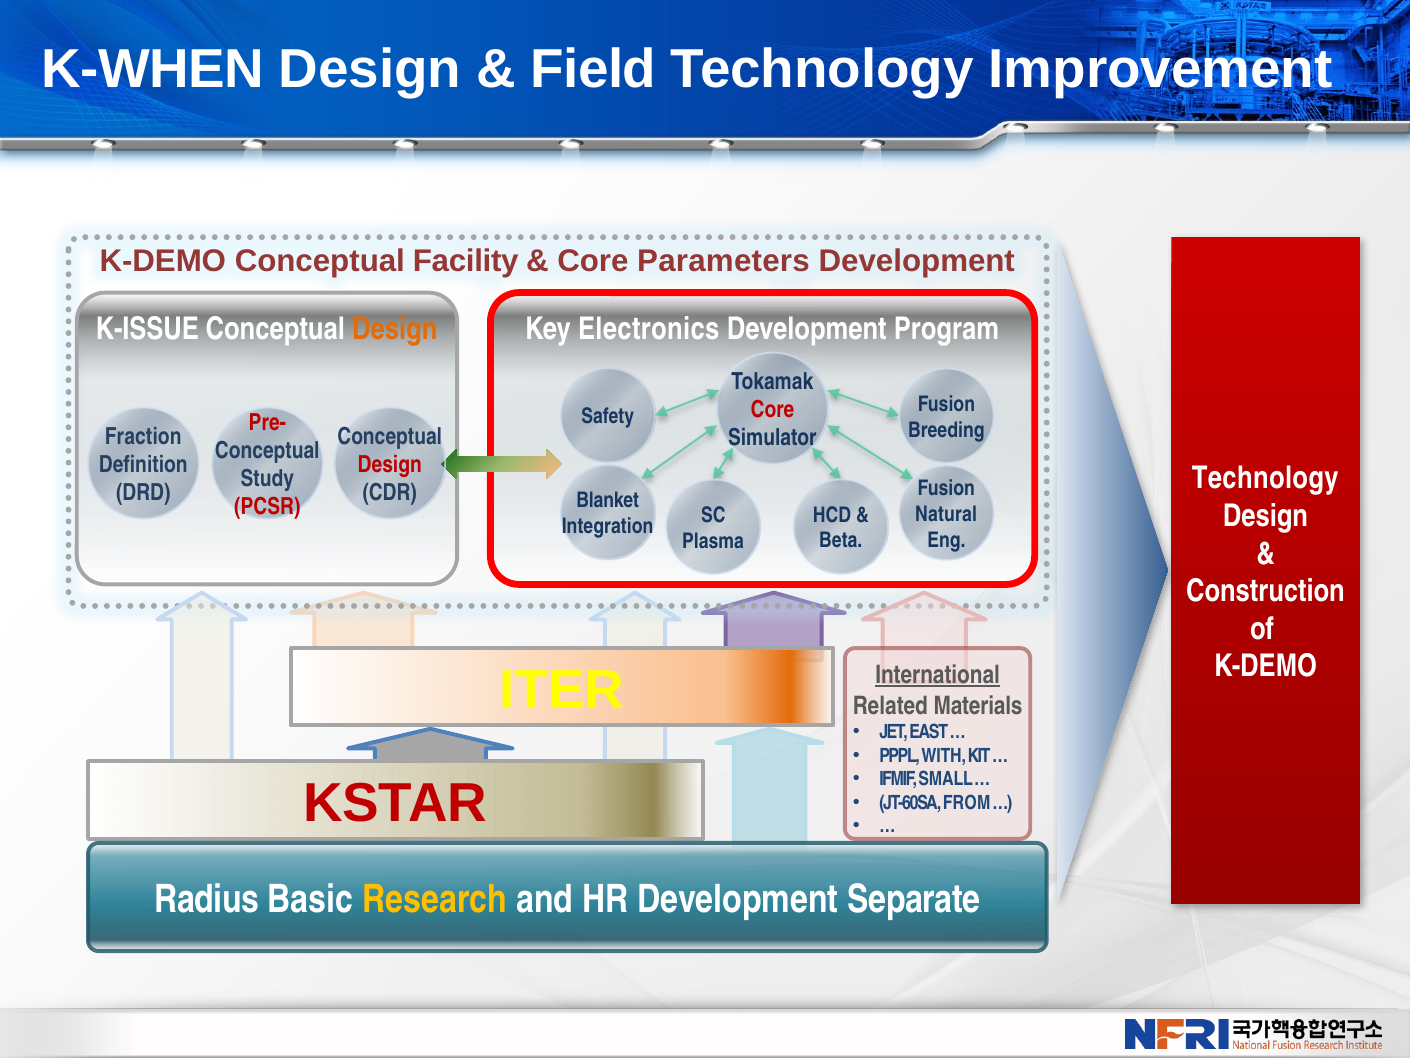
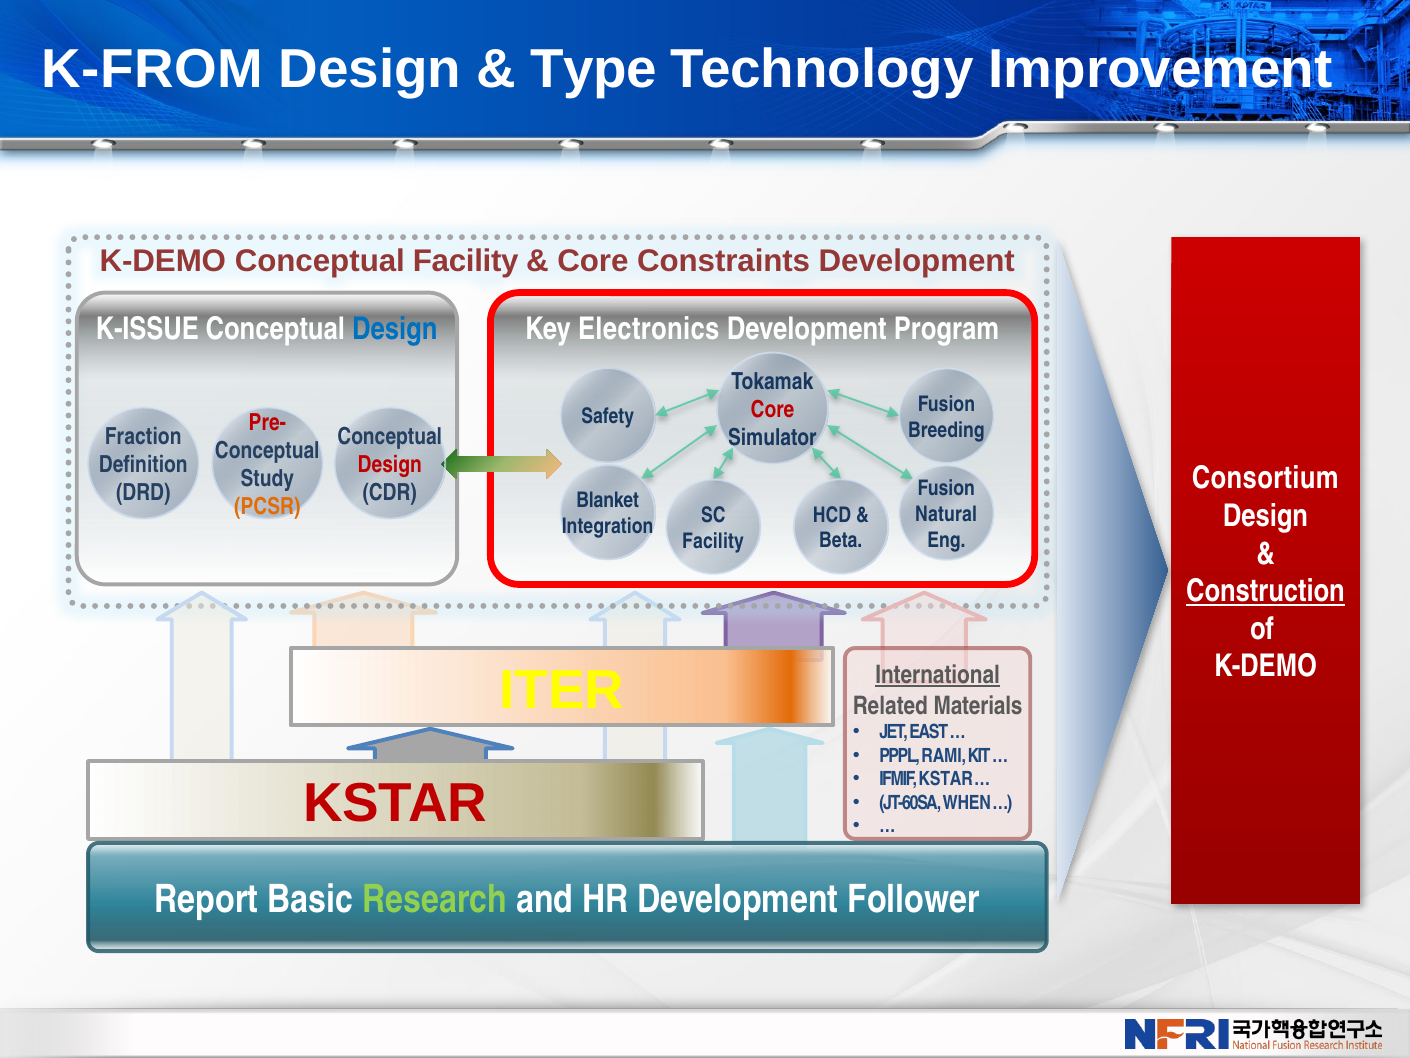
K-WHEN: K-WHEN -> K-FROM (152, 70)
Field: Field -> Type (594, 70)
Parameters: Parameters -> Constraints (724, 261)
Design colour: orange -> blue (395, 329)
DRD Technology: Technology -> Consortium (1265, 478)
PCSR colour: red -> orange (267, 507)
Plasma: Plasma -> Facility (713, 541)
Construction underline: none -> present (1265, 591)
WITH: WITH -> RAMI (944, 755)
IFMIF SMALL: SMALL -> KSTAR (946, 779)
FROM: FROM -> WHEN (967, 803)
Radius: Radius -> Report (207, 899)
Research colour: yellow -> light green (435, 899)
Separate: Separate -> Follower (914, 899)
